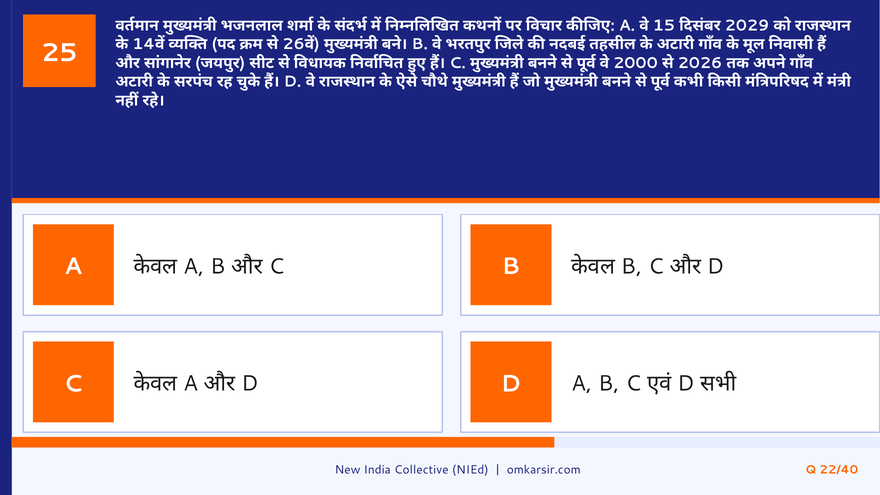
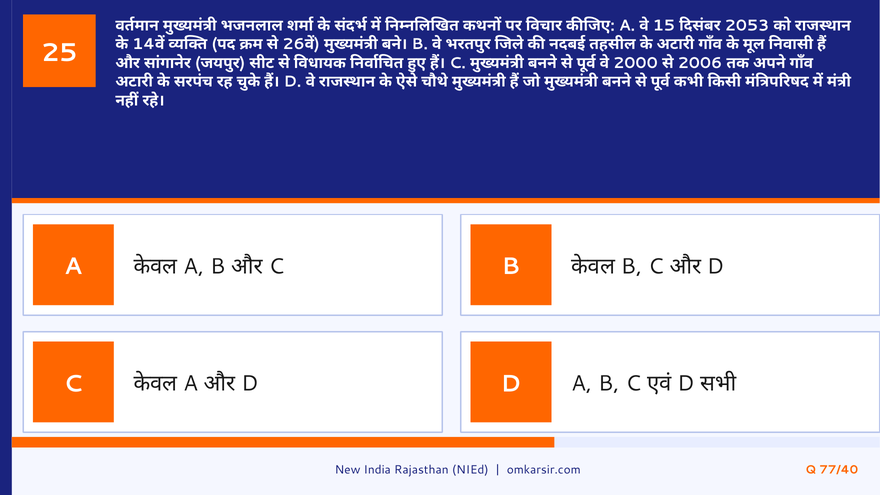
2029: 2029 -> 2053 (747, 26)
2026: 2026 -> 2006 (700, 63)
Collective: Collective -> Rajasthan (421, 470)
22/40: 22/40 -> 77/40 (839, 470)
